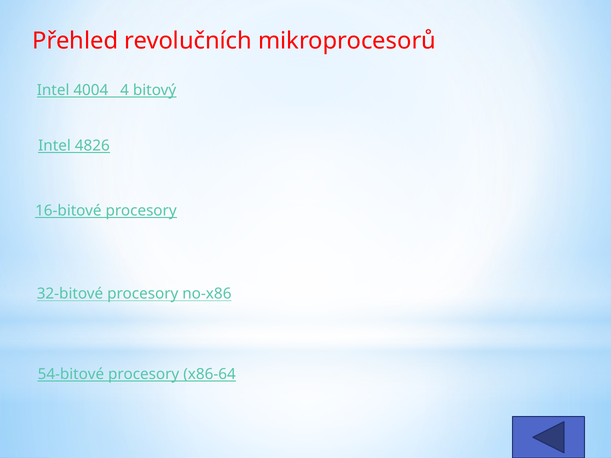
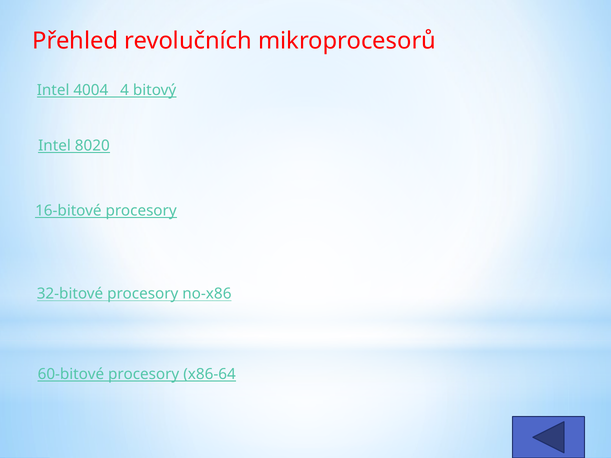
4826: 4826 -> 8020 (92, 146)
54-bitové: 54-bitové -> 60-bitové (71, 374)
